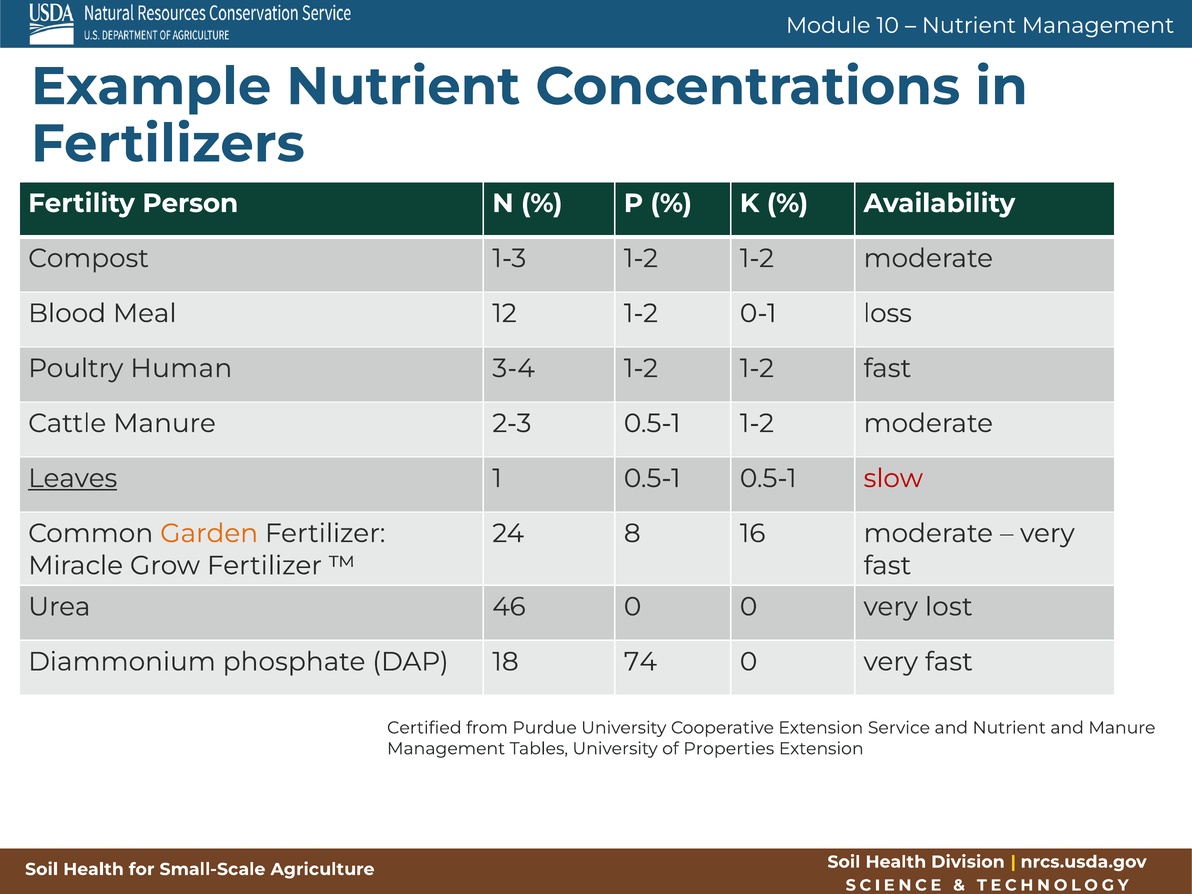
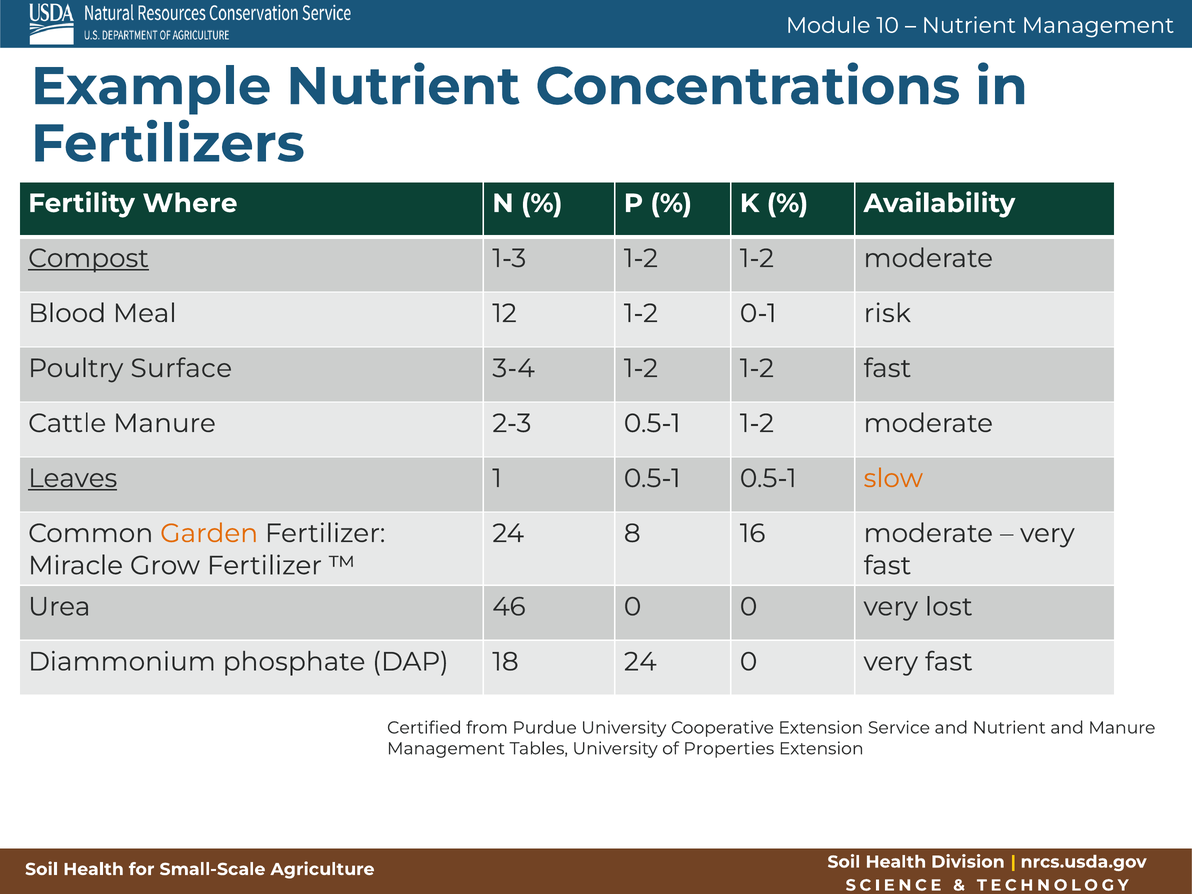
Person: Person -> Where (190, 203)
Compost underline: none -> present (89, 258)
loss: loss -> risk (887, 313)
Human: Human -> Surface (181, 368)
slow colour: red -> orange (893, 478)
18 74: 74 -> 24 (640, 662)
